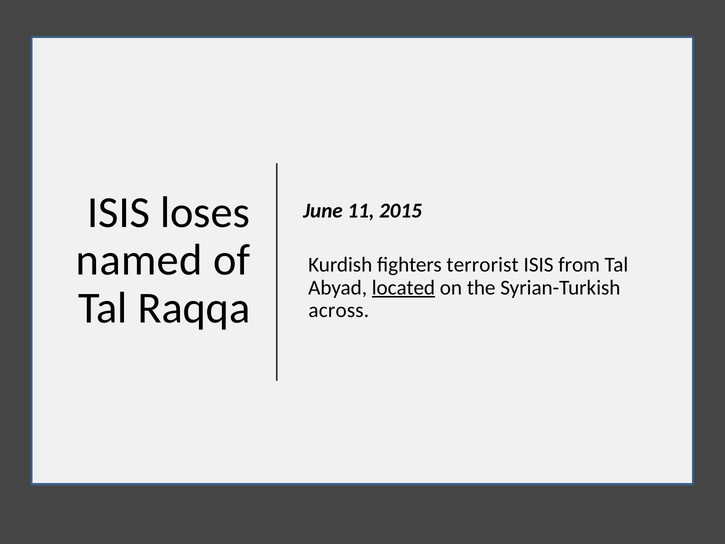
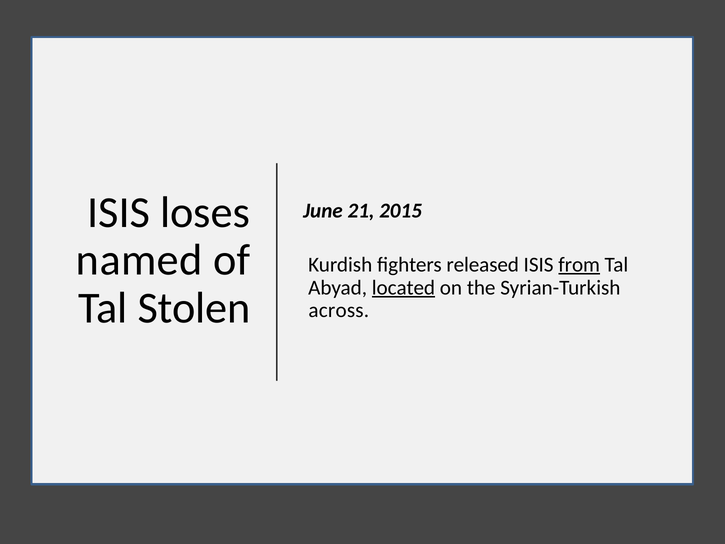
11: 11 -> 21 (361, 210)
terrorist: terrorist -> released (483, 265)
from underline: none -> present (579, 265)
Raqqa: Raqqa -> Stolen (194, 308)
